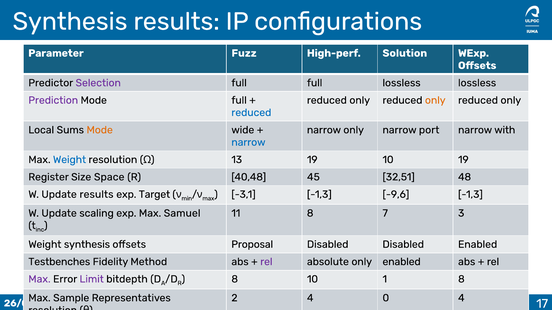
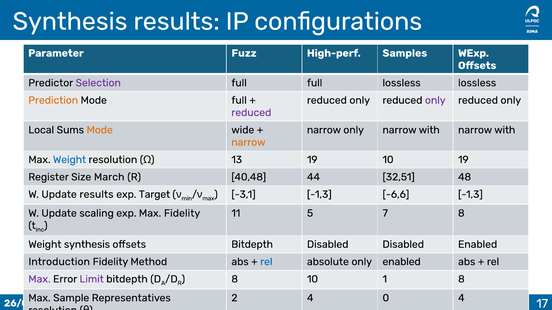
Solution: Solution -> Samples (405, 53)
Prediction colour: purple -> orange (53, 100)
only colour: orange -> purple (435, 100)
reduced colour: blue -> purple (251, 113)
only narrow port: port -> with (429, 130)
narrow colour: blue -> orange (248, 142)
Space: Space -> March (109, 177)
45: 45 -> 44 (313, 177)
-9,6: -9,6 -> -6,6 (396, 195)
Max Samuel: Samuel -> Fidelity (182, 214)
11 8: 8 -> 5 (310, 214)
7 3: 3 -> 8 (461, 214)
offsets Proposal: Proposal -> Bitdepth (252, 245)
Testbenches: Testbenches -> Introduction (59, 262)
rel colour: purple -> blue (266, 262)
